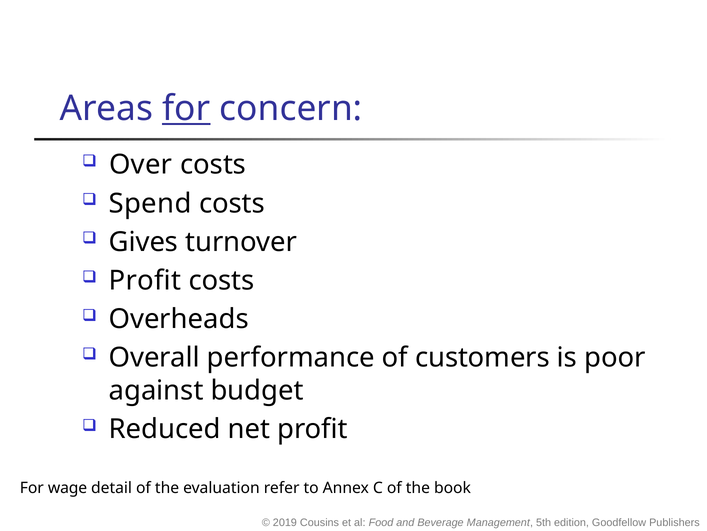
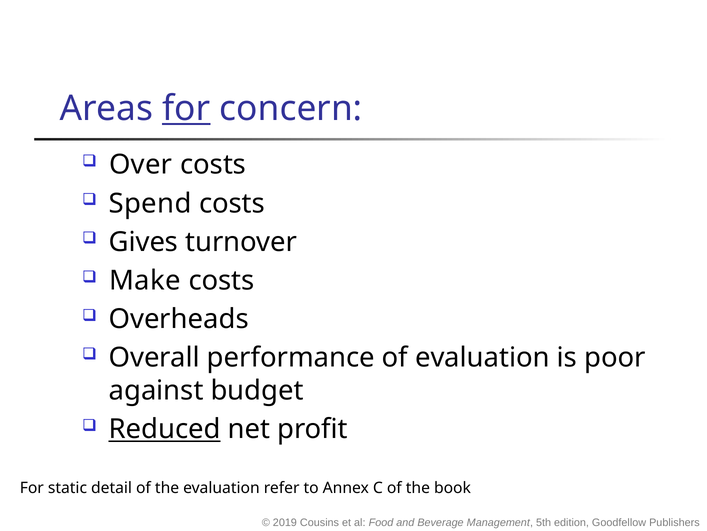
Profit: Profit -> Make (145, 280)
of customers: customers -> evaluation (482, 357)
Reduced underline: none -> present (165, 429)
wage: wage -> static (67, 487)
